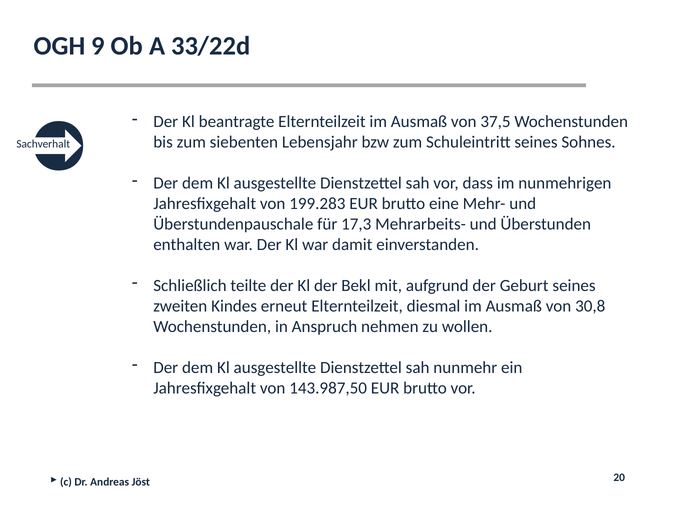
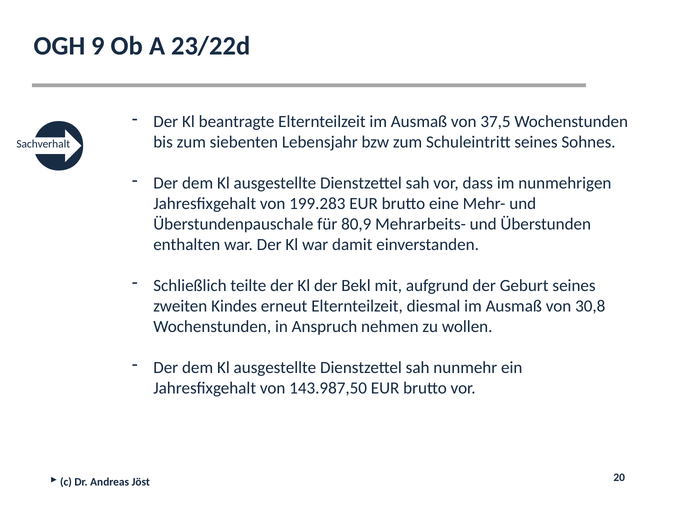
33/22d: 33/22d -> 23/22d (211, 46)
17,3: 17,3 -> 80,9 (356, 224)
